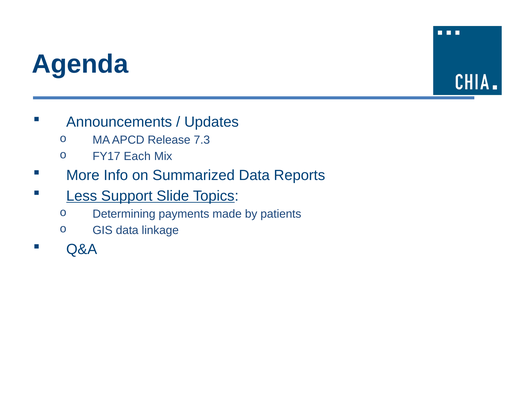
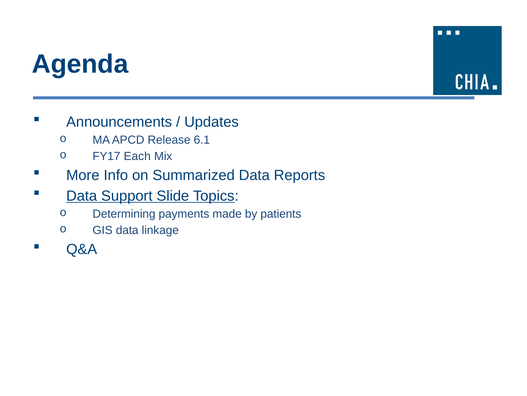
7.3: 7.3 -> 6.1 (202, 140)
Less: Less -> Data (82, 195)
